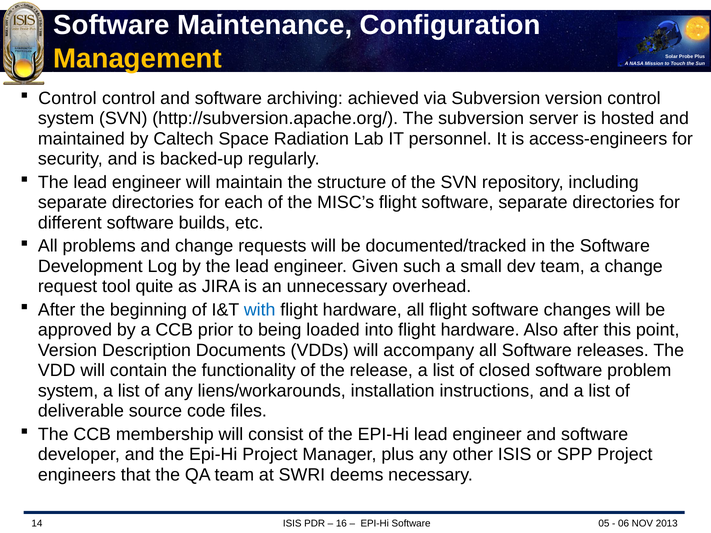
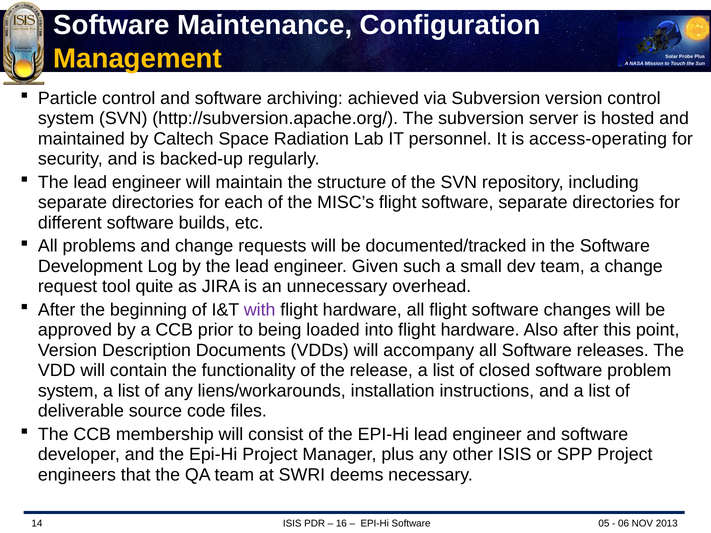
Control: Control -> Particle (68, 98)
access-engineers: access-engineers -> access-operating (598, 139)
with colour: blue -> purple (260, 310)
